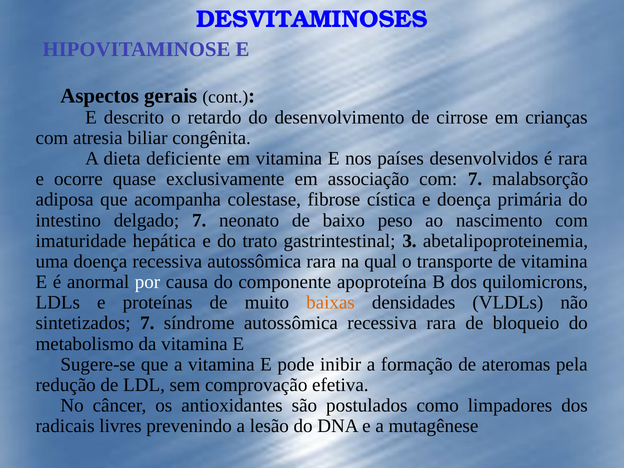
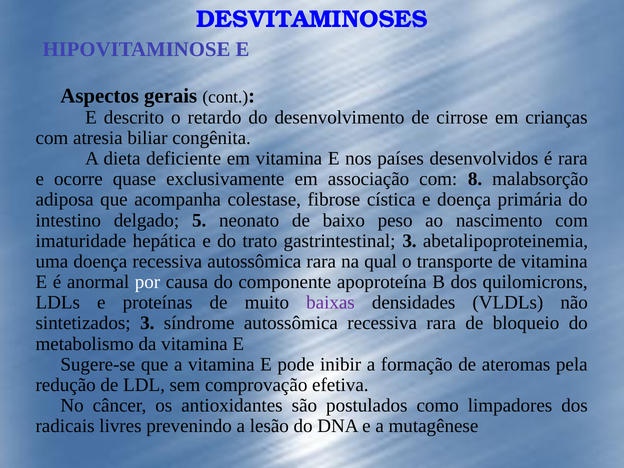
com 7: 7 -> 8 (475, 179)
delgado 7: 7 -> 5 (199, 220)
baixas colour: orange -> purple (330, 303)
sintetizados 7: 7 -> 3 (147, 323)
